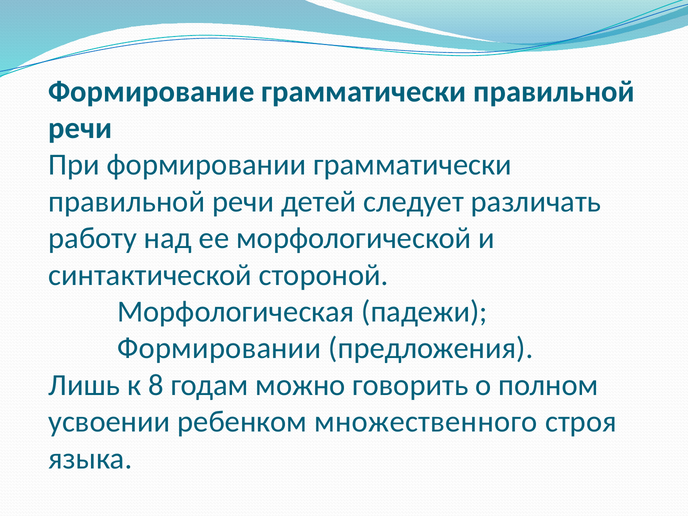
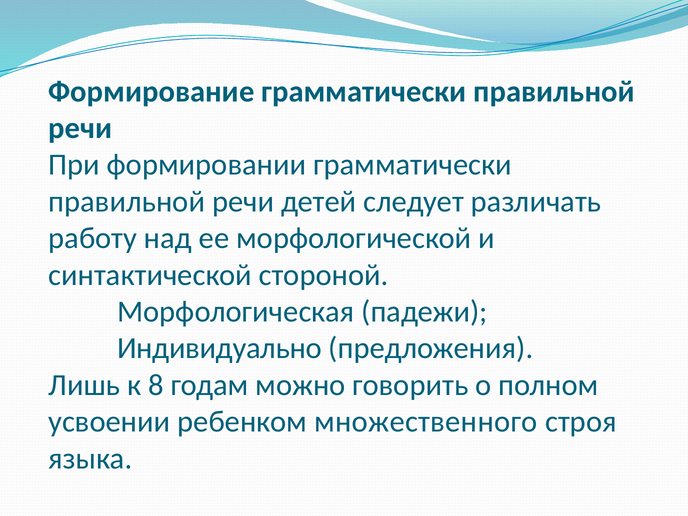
Формировании: Формировании -> Индивидуально (219, 348)
